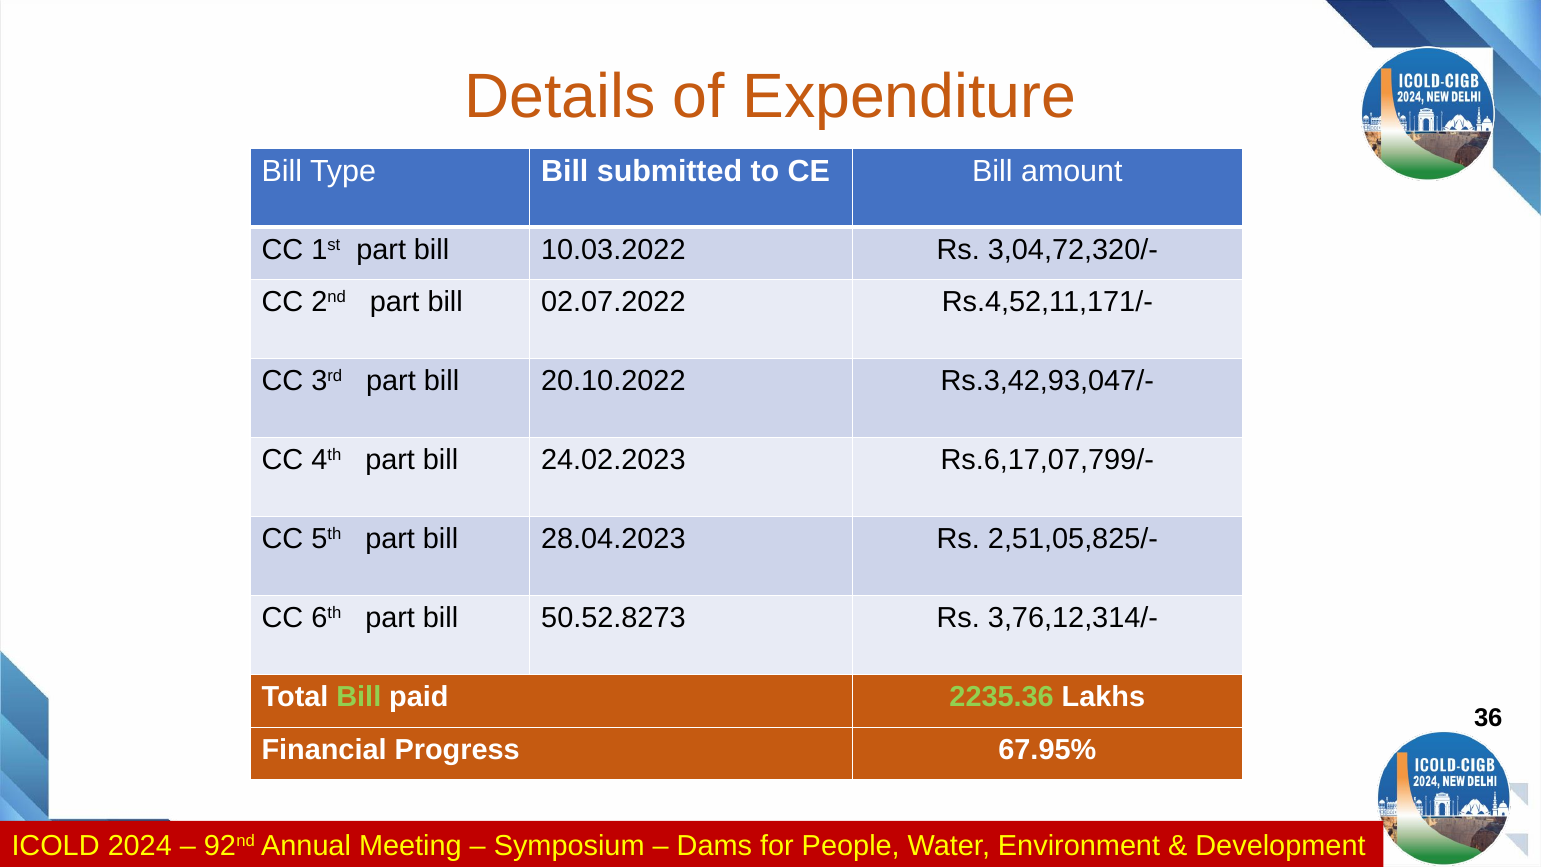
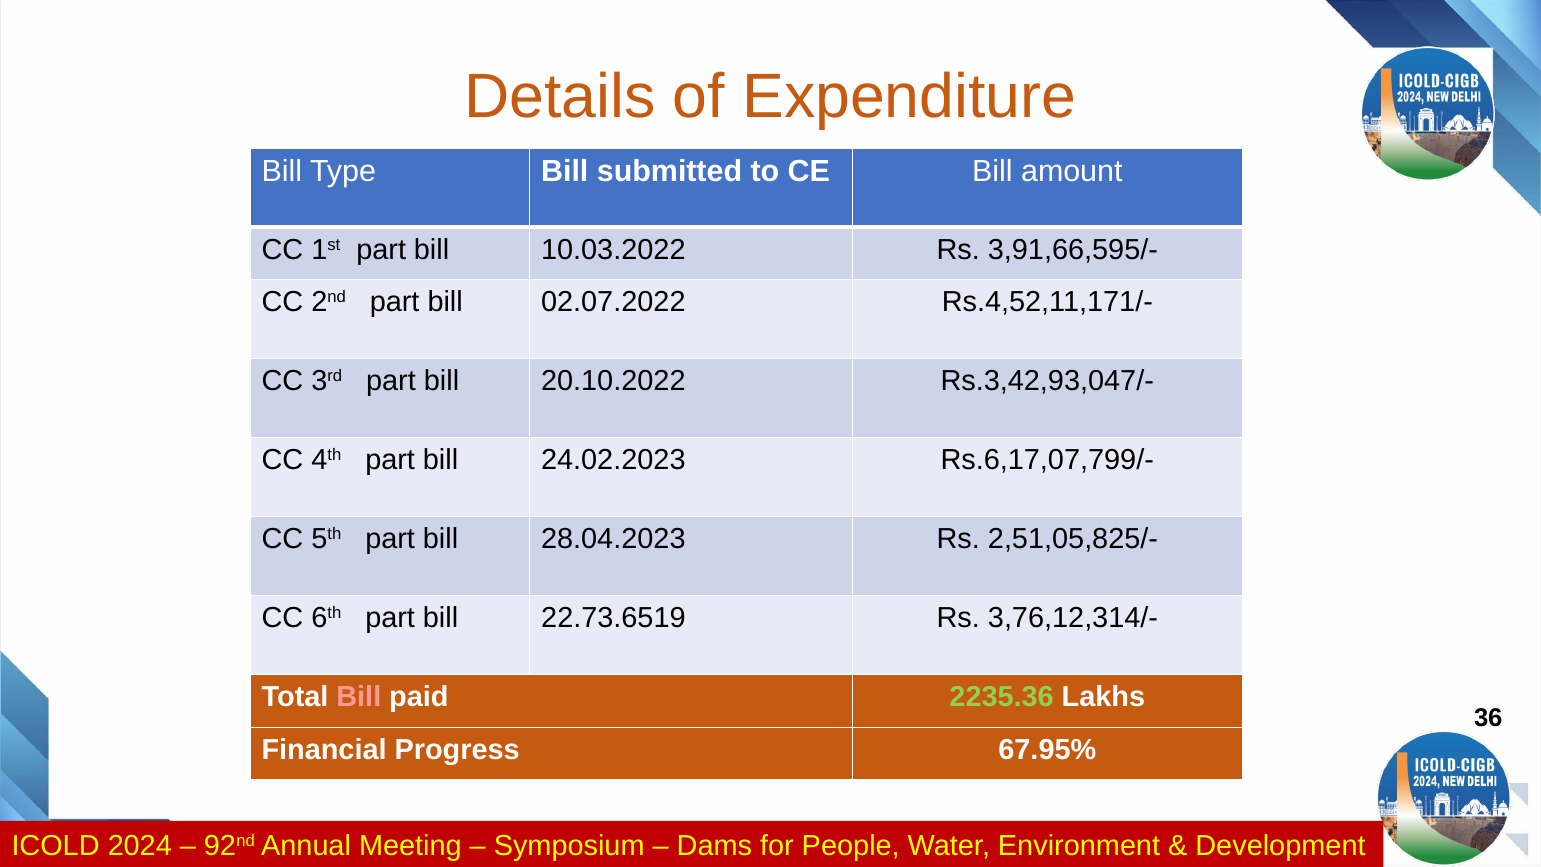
3,04,72,320/-: 3,04,72,320/- -> 3,91,66,595/- (1073, 249)
50.52.8273: 50.52.8273 -> 22.73.6519 (613, 618)
Bill colour: light green -> pink (359, 697)
